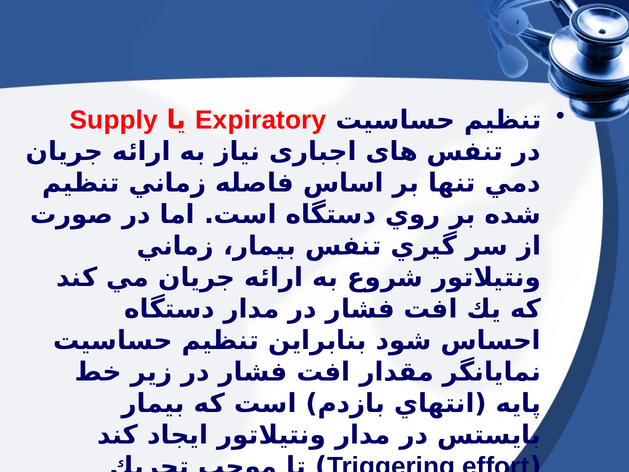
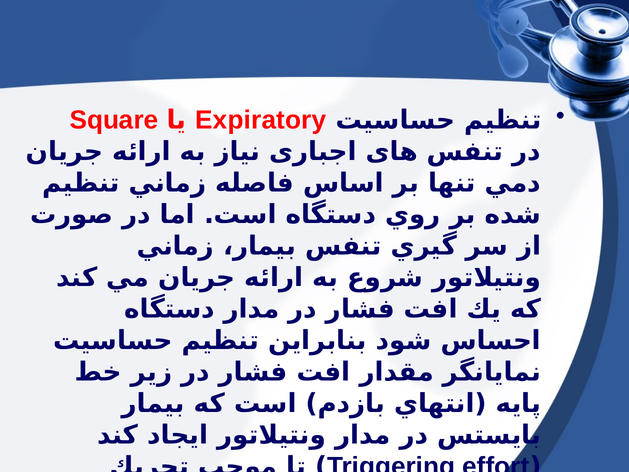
Supply: Supply -> Square (114, 120)
